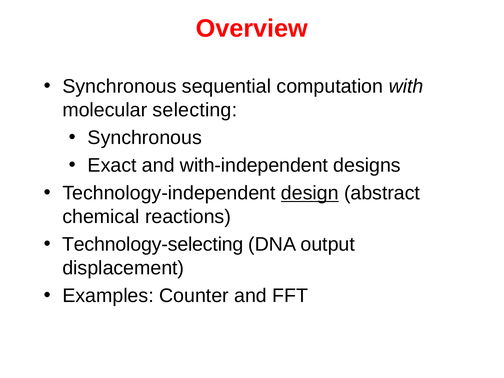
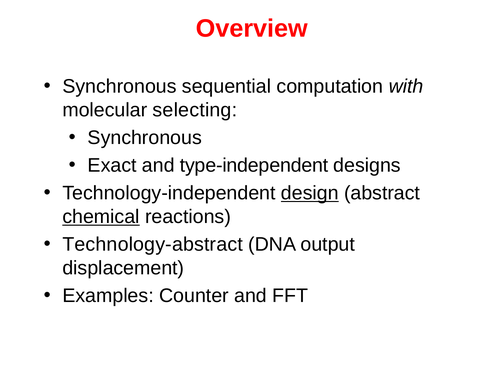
with-independent: with-independent -> type-independent (254, 165)
chemical underline: none -> present (101, 217)
Technology-selecting: Technology-selecting -> Technology-abstract (153, 244)
